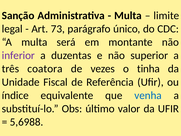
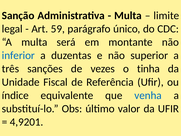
73: 73 -> 59 (58, 29)
inferior colour: purple -> blue (18, 55)
coatora: coatora -> sanções (45, 69)
5,6988: 5,6988 -> 4,9201 (27, 122)
